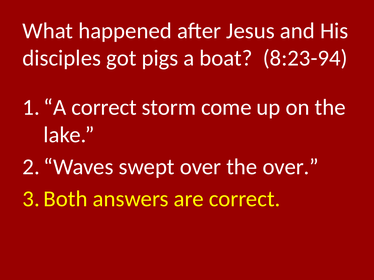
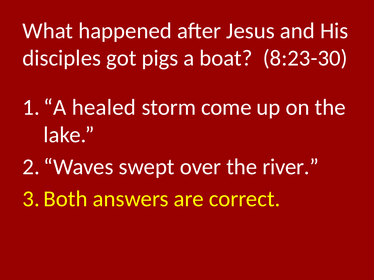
8:23-94: 8:23-94 -> 8:23-30 (305, 58)
correct: correct -> healed (104, 108)
the over: over -> river (291, 167)
